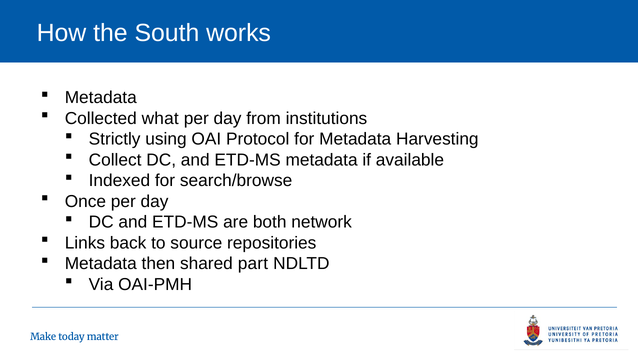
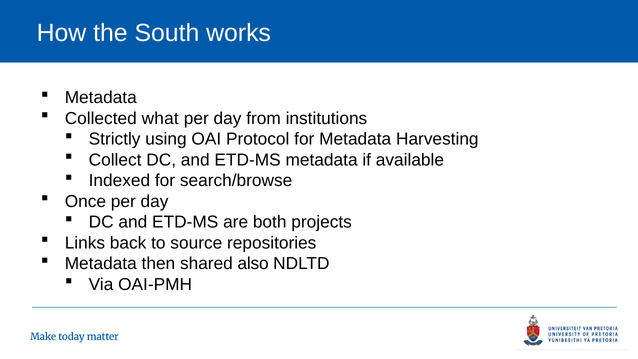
network: network -> projects (322, 222)
part: part -> also (253, 264)
